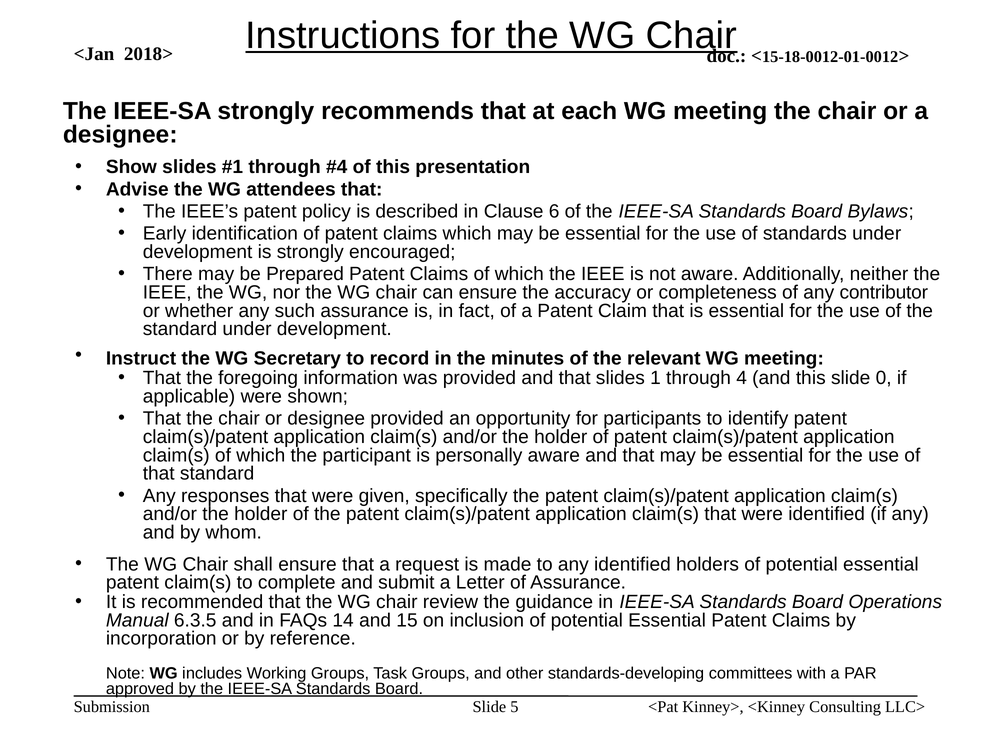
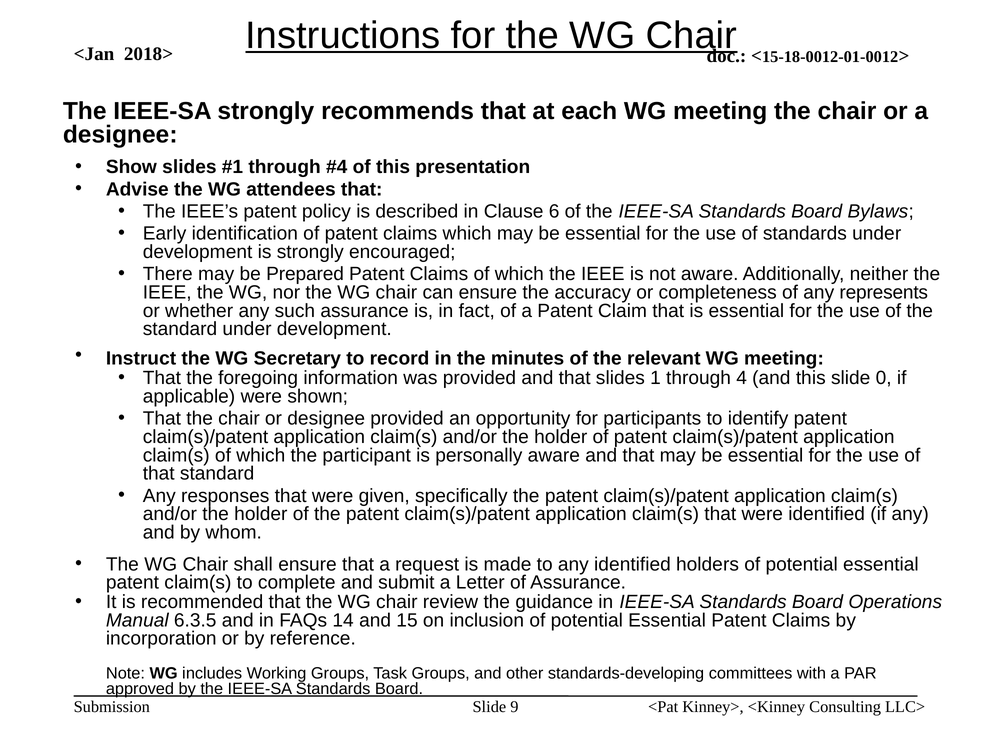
contributor: contributor -> represents (884, 293)
5: 5 -> 9 (514, 707)
